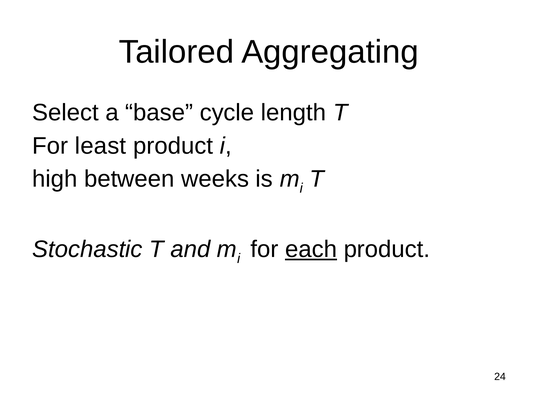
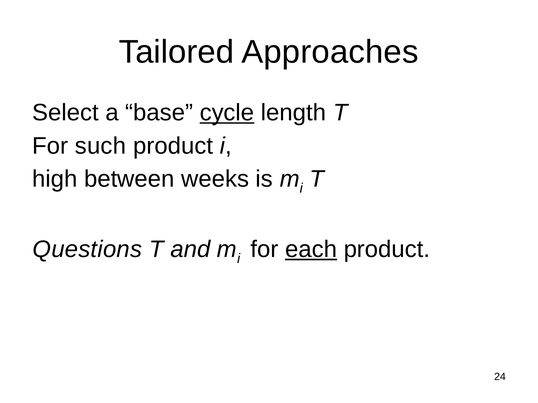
Aggregating: Aggregating -> Approaches (330, 52)
cycle underline: none -> present (227, 113)
least: least -> such (101, 146)
Stochastic: Stochastic -> Questions (87, 250)
